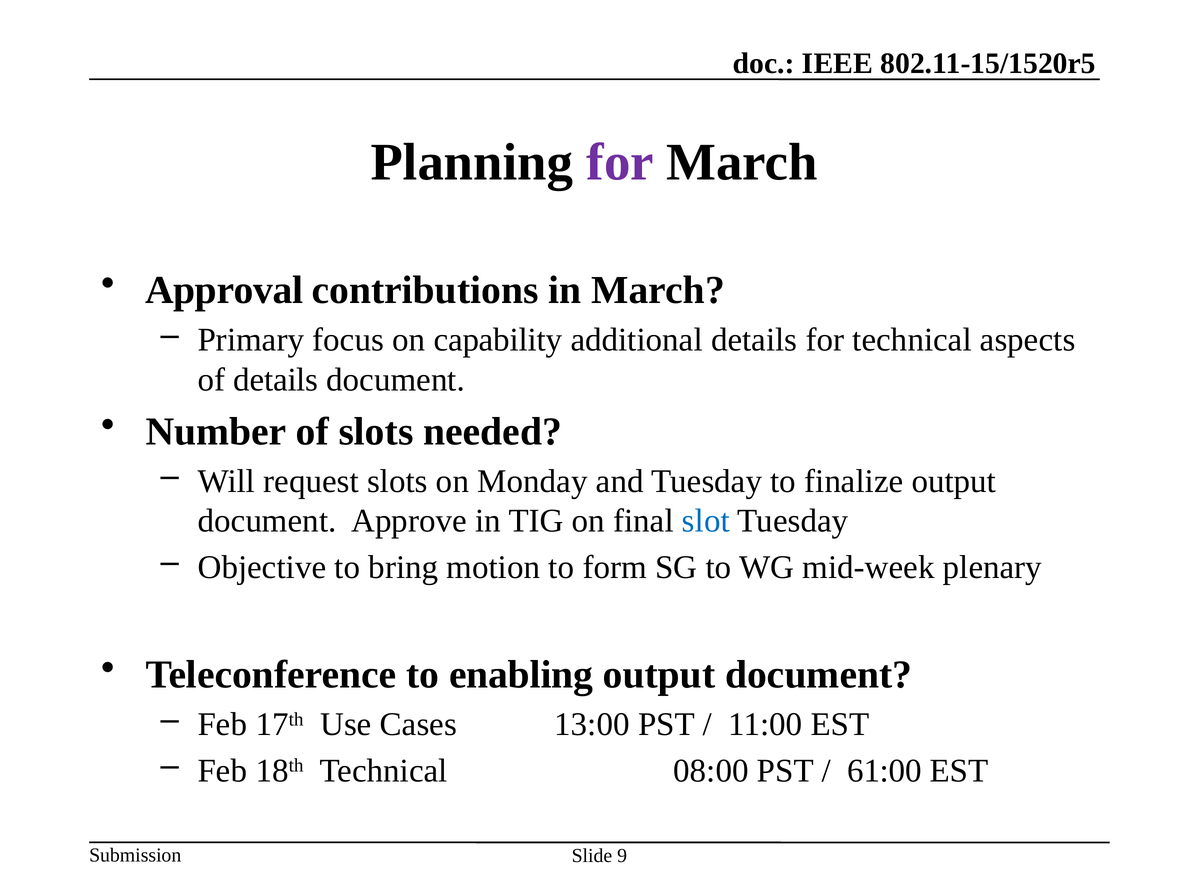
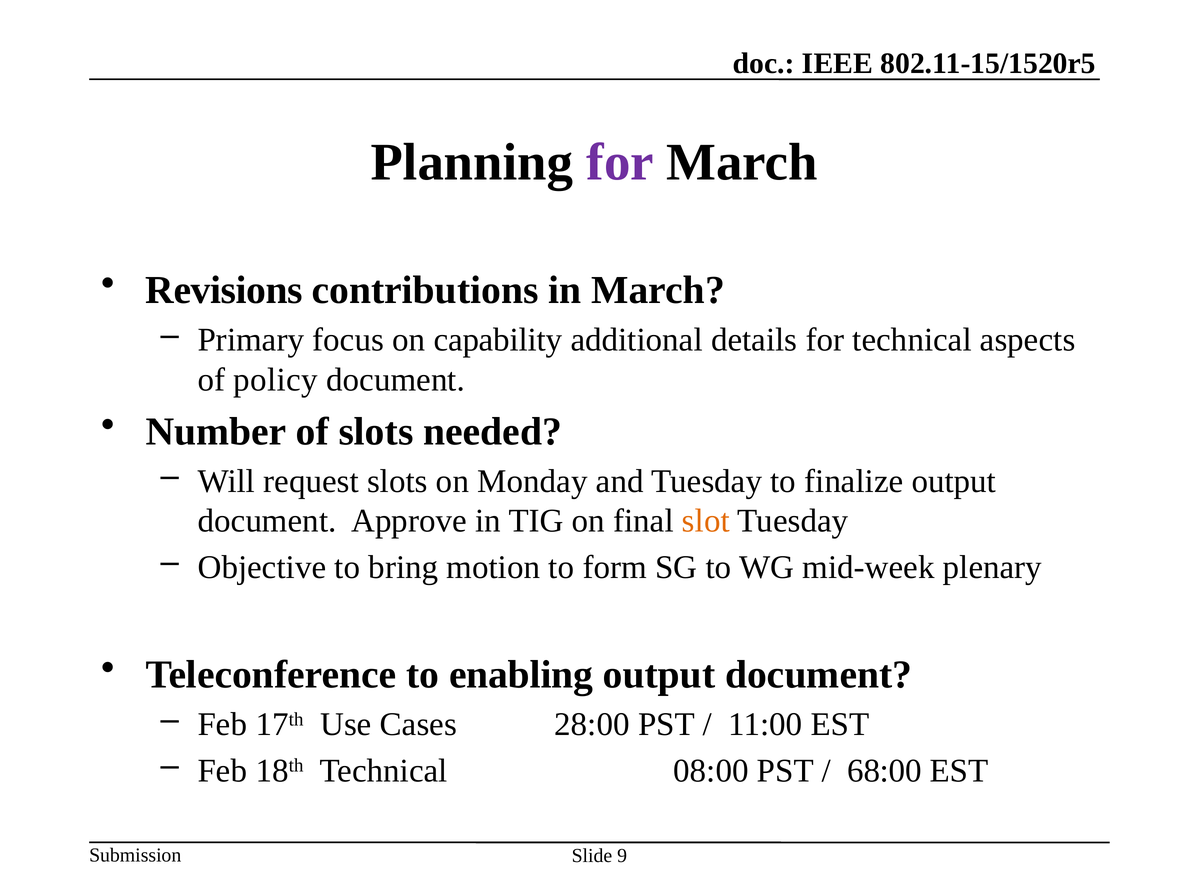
Approval: Approval -> Revisions (224, 290)
of details: details -> policy (276, 380)
slot colour: blue -> orange (706, 521)
13:00: 13:00 -> 28:00 (592, 724)
61:00: 61:00 -> 68:00 (884, 771)
